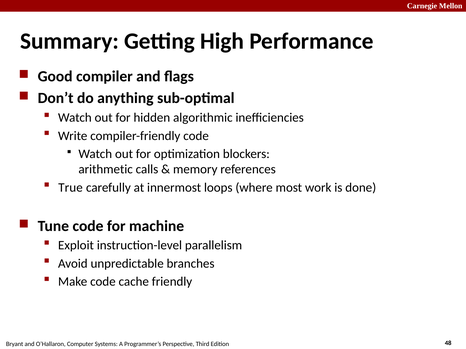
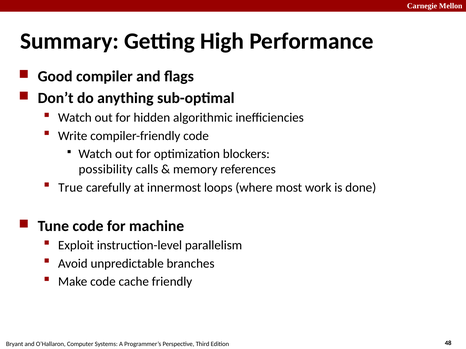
arithmetic: arithmetic -> possibility (106, 170)
